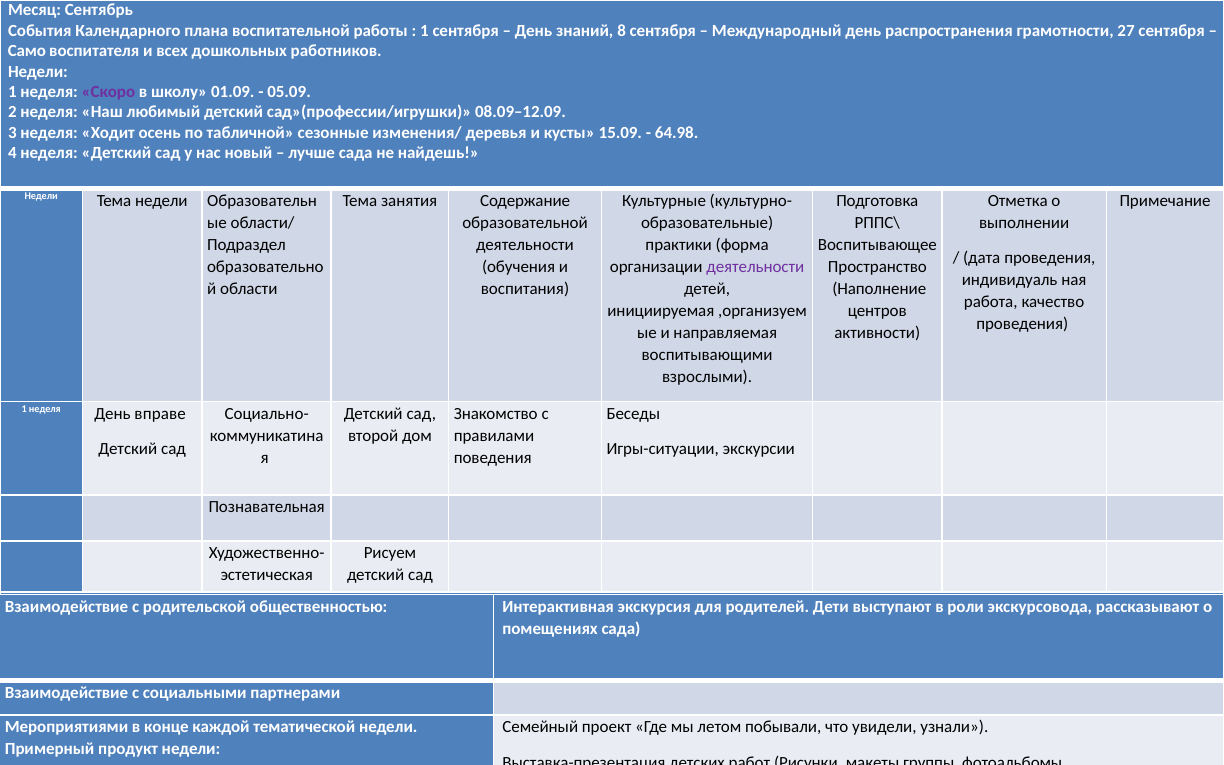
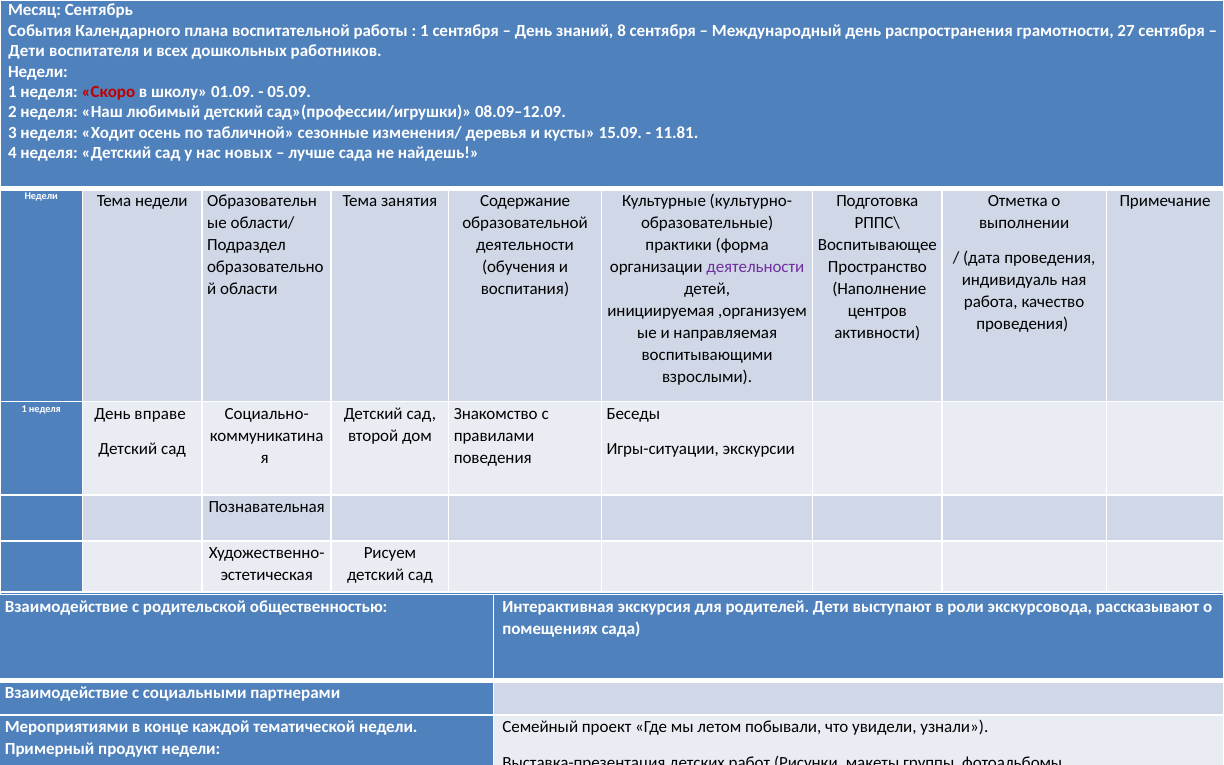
Само: Само -> Дети (27, 51)
Скоро colour: purple -> red (108, 92)
64.98: 64.98 -> 11.81 (677, 133)
новый: новый -> новых (248, 153)
